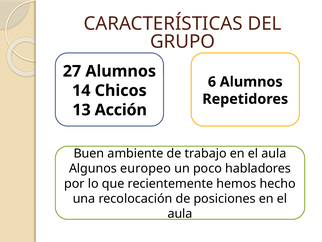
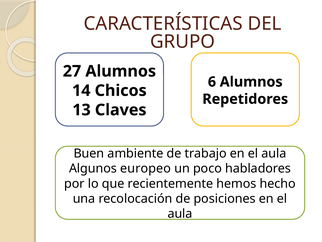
Acción: Acción -> Claves (121, 110)
